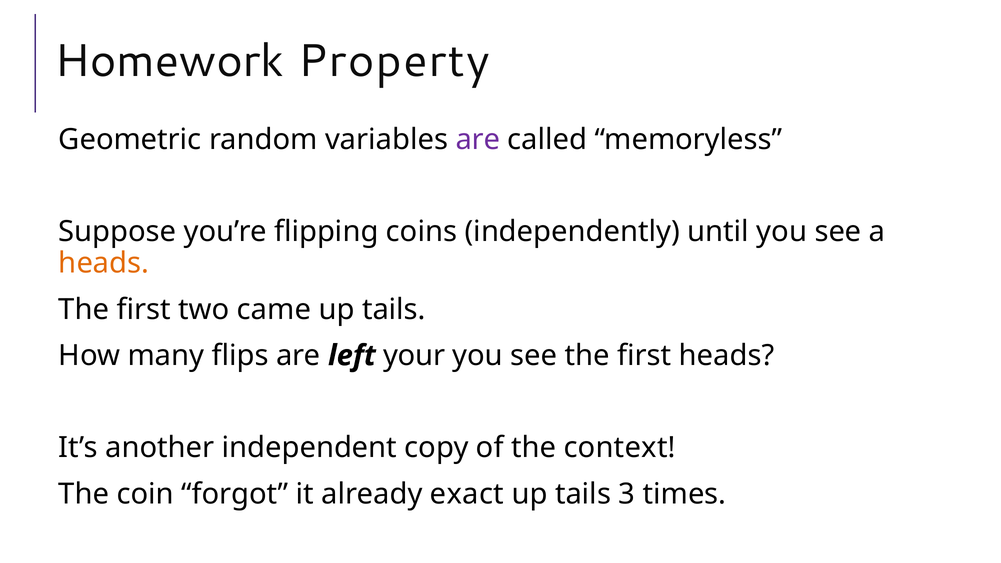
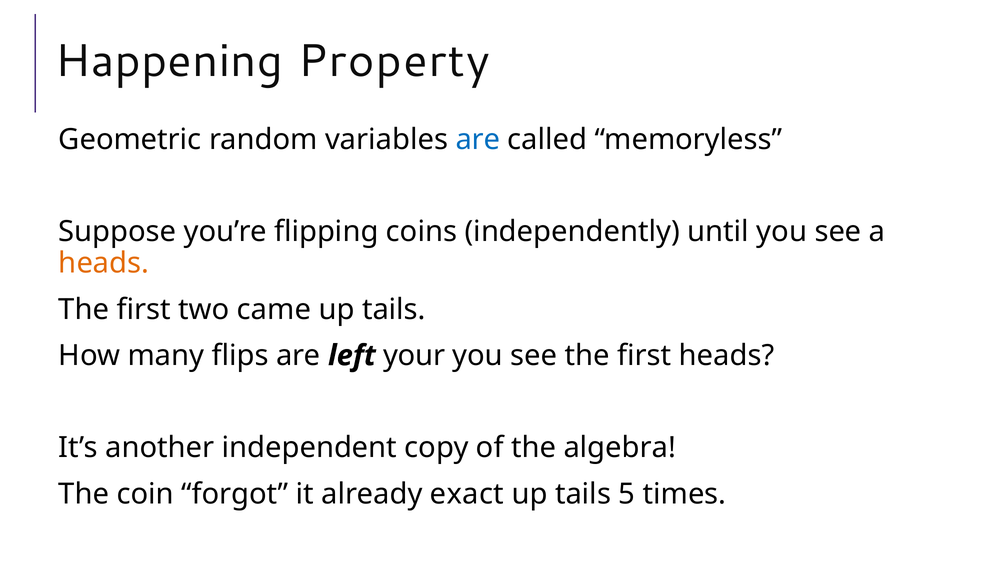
Homework: Homework -> Happening (169, 61)
are colour: purple -> blue (478, 140)
context: context -> algebra (620, 448)
3: 3 -> 5 (627, 494)
